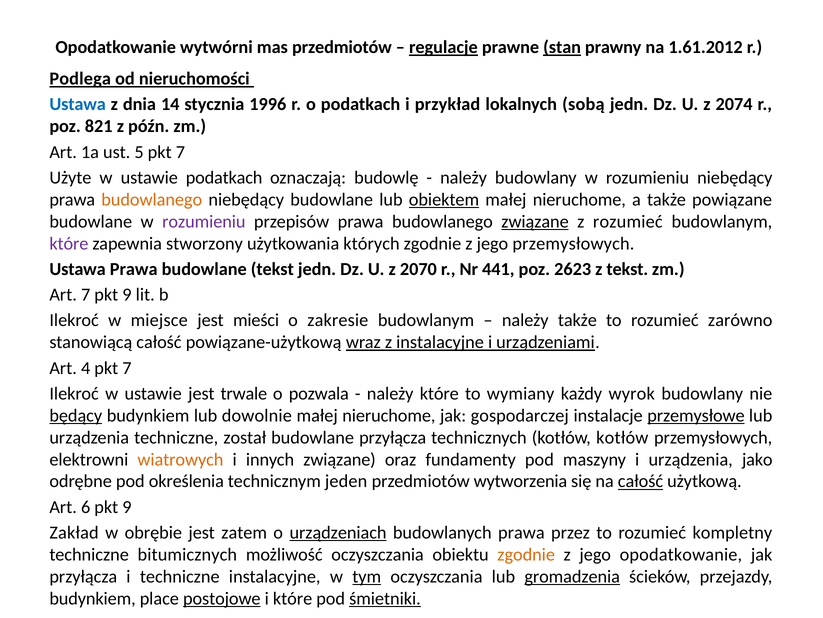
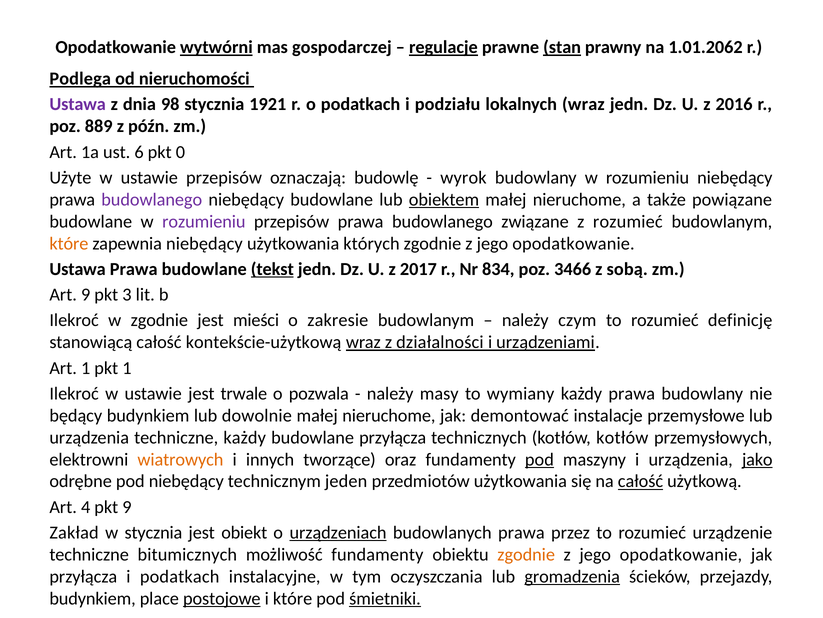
wytwórni underline: none -> present (216, 47)
mas przedmiotów: przedmiotów -> gospodarczej (342, 47)
1.61.2012: 1.61.2012 -> 1.01.2062 (706, 47)
Ustawa colour: blue -> purple (78, 104)
14: 14 -> 98 (170, 104)
1996: 1996 -> 1921 (268, 104)
przykład: przykład -> podziału (448, 104)
lokalnych sobą: sobą -> wraz (583, 104)
2074: 2074 -> 2016 (734, 104)
821: 821 -> 889 (99, 126)
5: 5 -> 6 (139, 152)
7: 7 -> 0 (180, 152)
ustawie podatkach: podatkach -> przepisów (224, 177)
należy: należy -> wyrok (463, 177)
budowlanego colour: orange -> purple (152, 199)
związane underline: present -> none (535, 221)
które colour: purple -> orange (69, 243)
zapewnia stworzony: stworzony -> niebędący (204, 243)
przemysłowych: przemysłowych -> opodatkowanie (573, 243)
tekst underline: none -> present (272, 269)
2070: 2070 -> 2017 (418, 269)
441: 441 -> 834 (498, 269)
2623: 2623 -> 3466 (573, 269)
z tekst: tekst -> sobą (627, 269)
Art 7: 7 -> 9 (86, 294)
9: 9 -> 3 (127, 294)
w miejsce: miejsce -> zgodnie (159, 320)
należy także: także -> czym (577, 320)
zarówno: zarówno -> definicję (740, 320)
powiązane-użytkową: powiązane-użytkową -> kontekście-użytkową (264, 342)
z instalacyjne: instalacyjne -> działalności (440, 342)
Art 4: 4 -> 1 (86, 368)
7: 7 -> 1 (127, 368)
należy które: które -> masy (439, 393)
każdy wyrok: wyrok -> prawa (632, 393)
będący underline: present -> none (76, 415)
gospodarczej: gospodarczej -> demontować (520, 415)
przemysłowe underline: present -> none (696, 415)
techniczne został: został -> każdy (245, 437)
innych związane: związane -> tworzące (340, 459)
pod underline: none -> present (539, 459)
jako underline: none -> present (757, 459)
pod określenia: określenia -> niebędący (186, 481)
przedmiotów wytworzenia: wytworzenia -> użytkowania (520, 481)
6: 6 -> 4 (86, 506)
w obrębie: obrębie -> stycznia (153, 532)
zatem: zatem -> obiekt (244, 532)
kompletny: kompletny -> urządzenie (732, 532)
możliwość oczyszczania: oczyszczania -> fundamenty (377, 554)
i techniczne: techniczne -> podatkach (180, 576)
tym underline: present -> none (367, 576)
